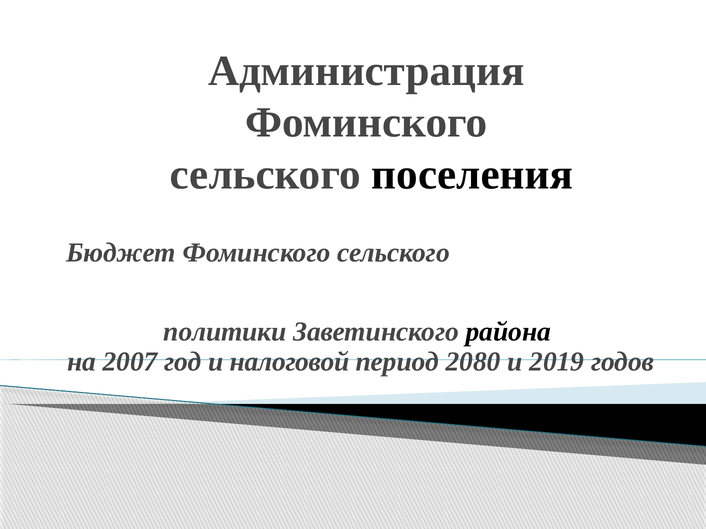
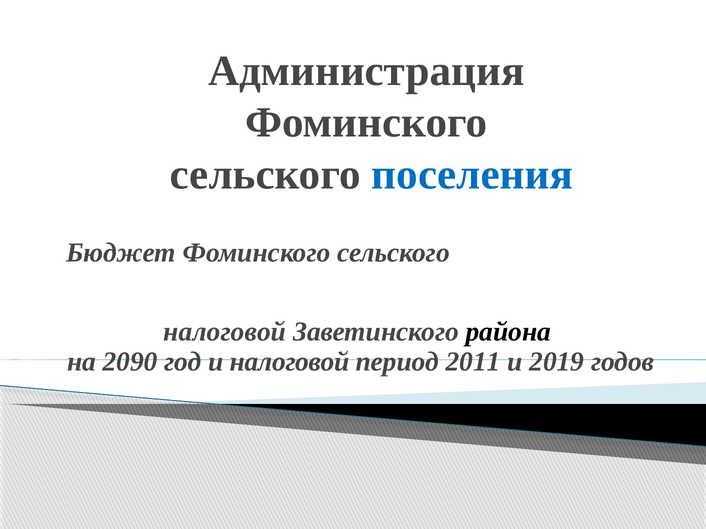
поселения colour: black -> blue (472, 174)
политики: политики -> налоговой (225, 332)
2007: 2007 -> 2090 (130, 362)
2080: 2080 -> 2011 (473, 362)
